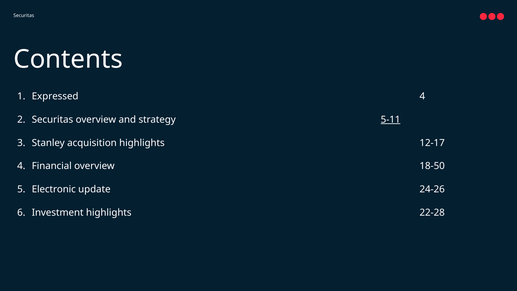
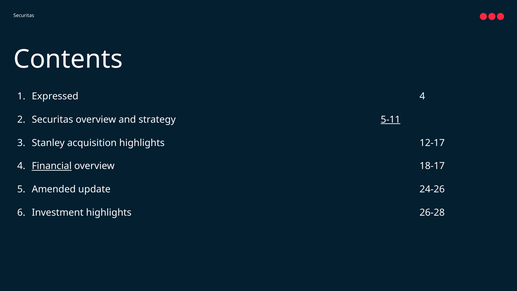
Financial underline: none -> present (52, 166)
18-50: 18-50 -> 18-17 (432, 166)
Electronic: Electronic -> Amended (54, 189)
22-28: 22-28 -> 26-28 (432, 213)
